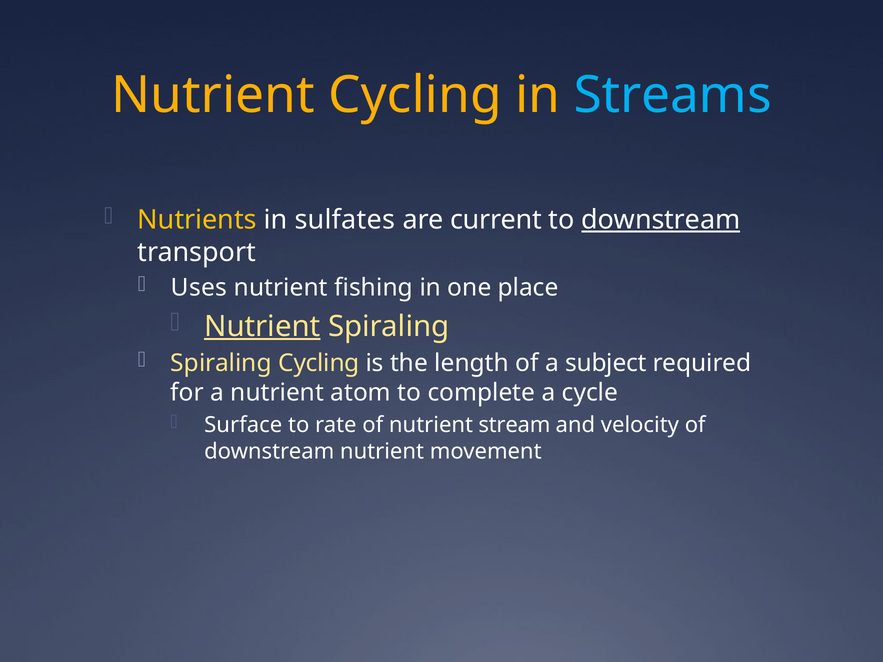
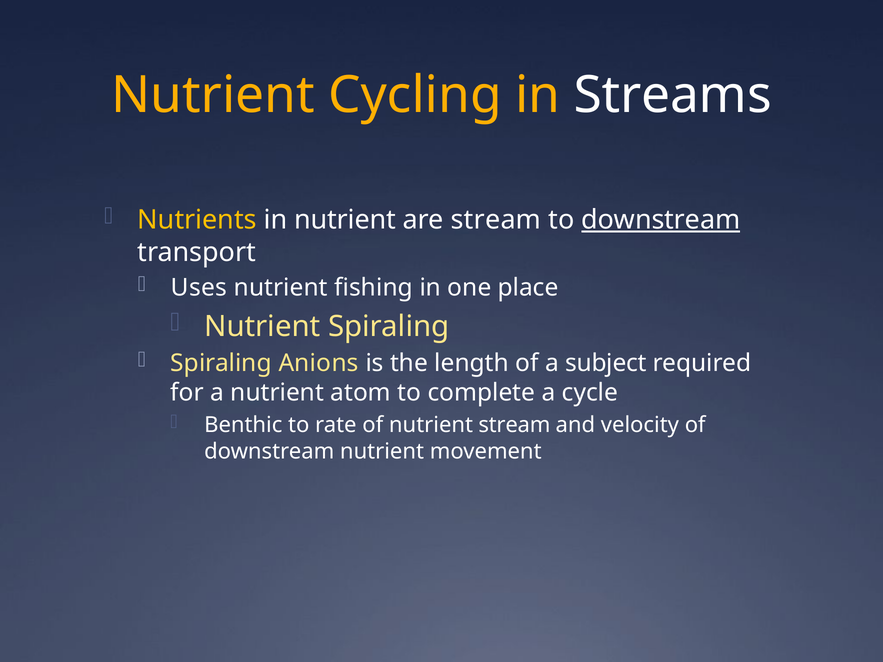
Streams colour: light blue -> white (673, 95)
in sulfates: sulfates -> nutrient (345, 220)
are current: current -> stream (496, 220)
Nutrient underline: present -> none (262, 327)
Spiraling Cycling: Cycling -> Anions (319, 363)
Surface: Surface -> Benthic (243, 425)
